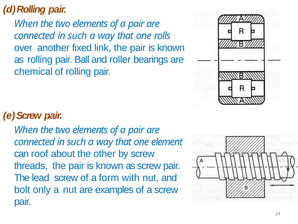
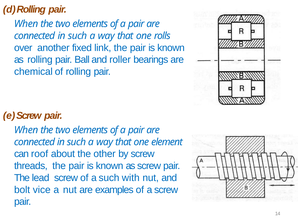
a form: form -> such (109, 177)
only: only -> vice (42, 189)
